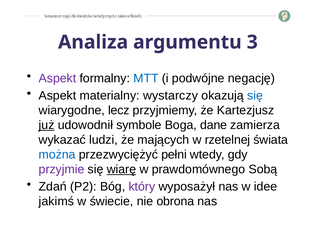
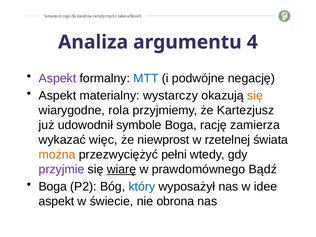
3: 3 -> 4 (252, 42)
się colour: blue -> orange (255, 95)
lecz: lecz -> rola (119, 110)
już underline: present -> none (47, 125)
dane: dane -> rację (214, 125)
ludzi: ludzi -> więc (103, 140)
mających: mających -> niewprost (163, 140)
można colour: blue -> orange (57, 155)
Sobą: Sobą -> Bądź (263, 169)
Zdań: Zdań -> Boga (53, 186)
który colour: purple -> blue (142, 186)
jakimś: jakimś -> aspekt (56, 201)
